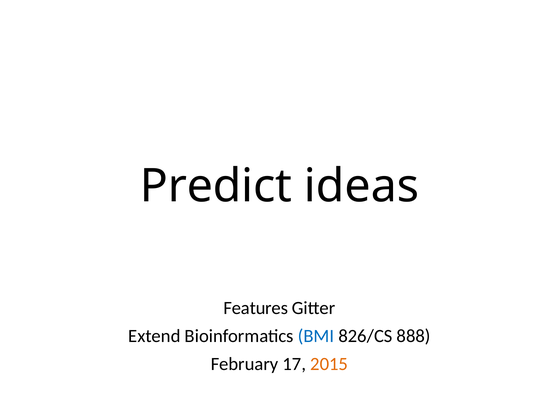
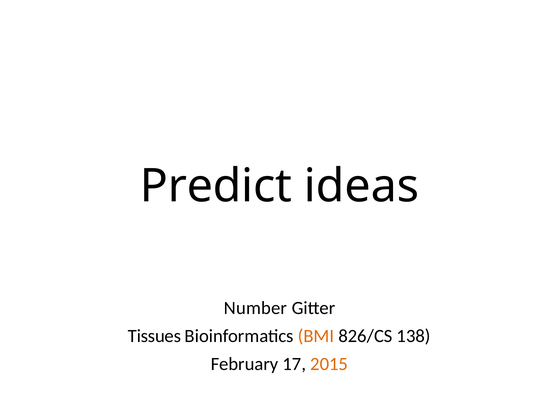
Features: Features -> Number (256, 308)
Extend: Extend -> Tissues (154, 336)
BMI colour: blue -> orange (316, 336)
888: 888 -> 138 (414, 336)
